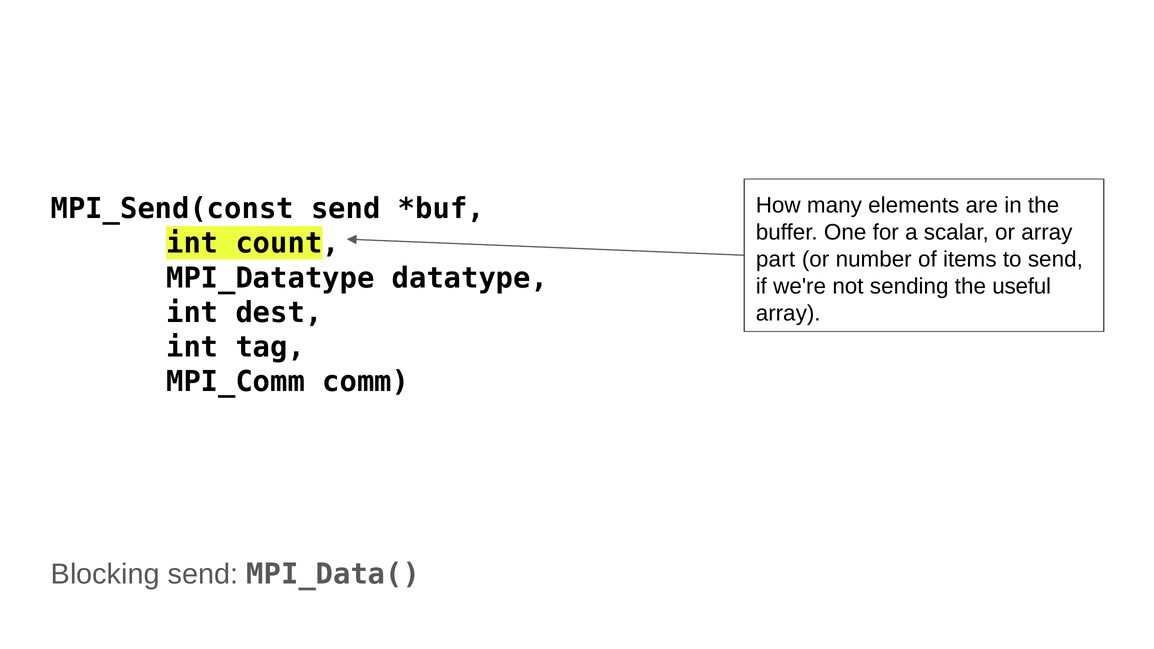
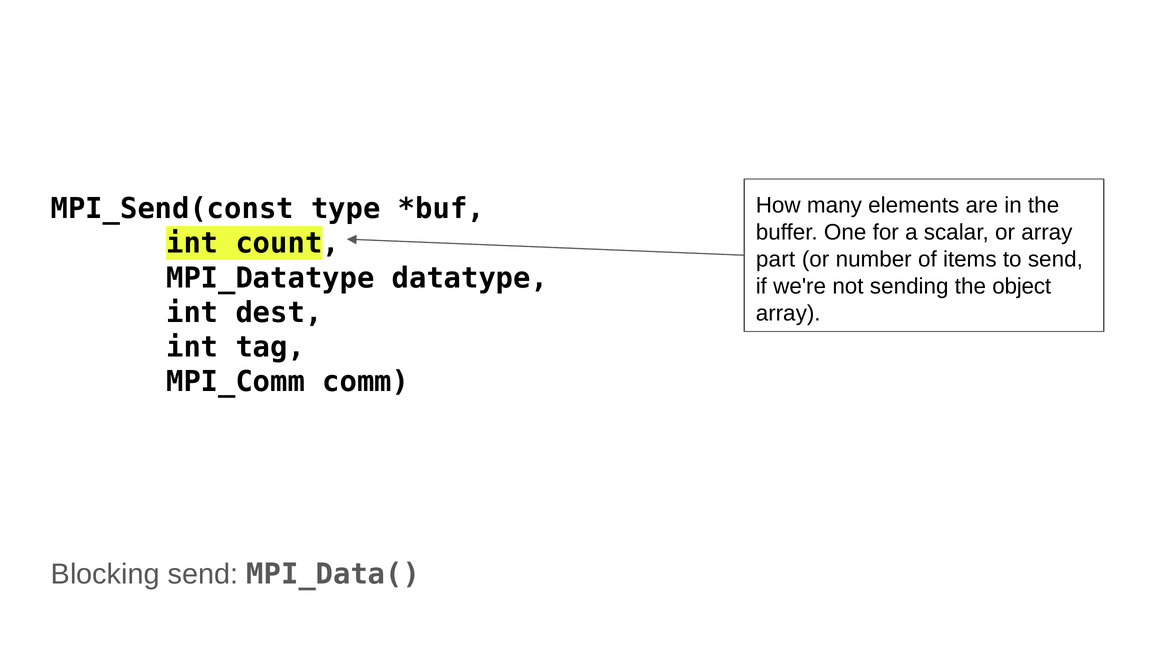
MPI_Send(const send: send -> type (346, 209)
useful: useful -> object (1022, 286)
